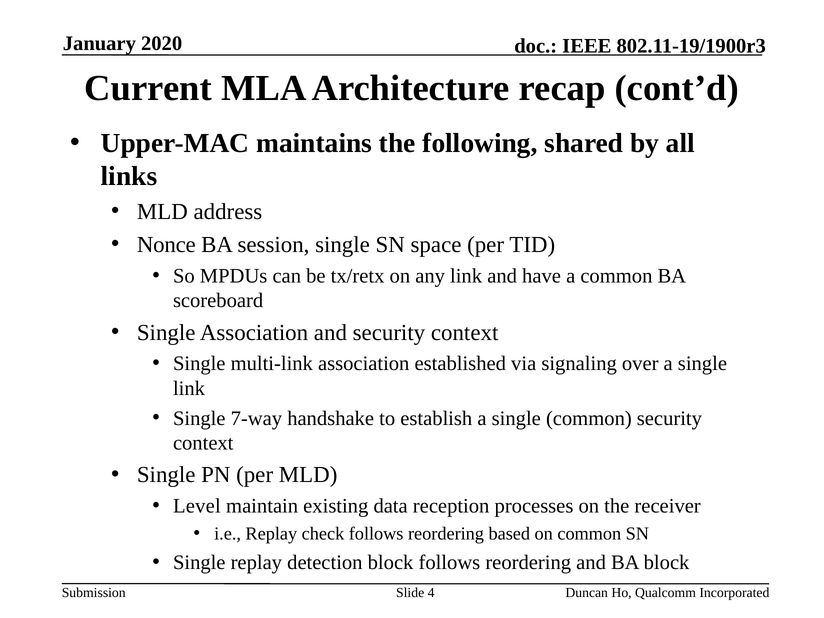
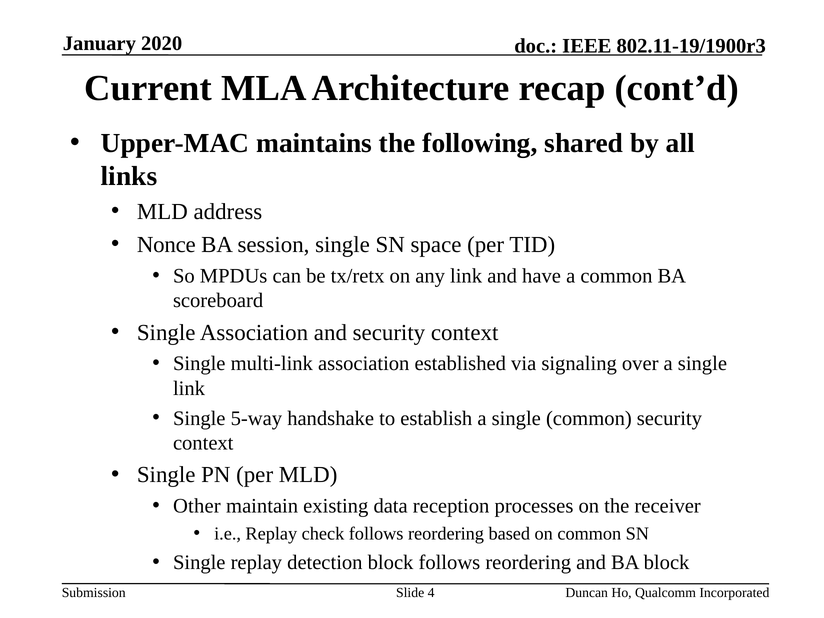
7-way: 7-way -> 5-way (256, 418)
Level: Level -> Other (197, 506)
